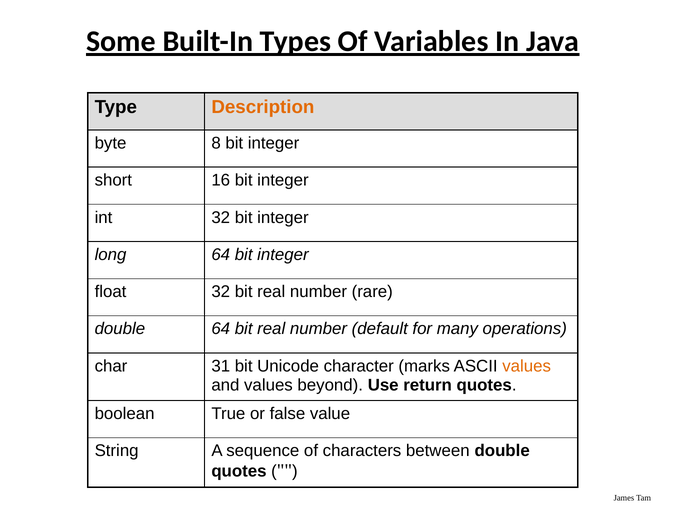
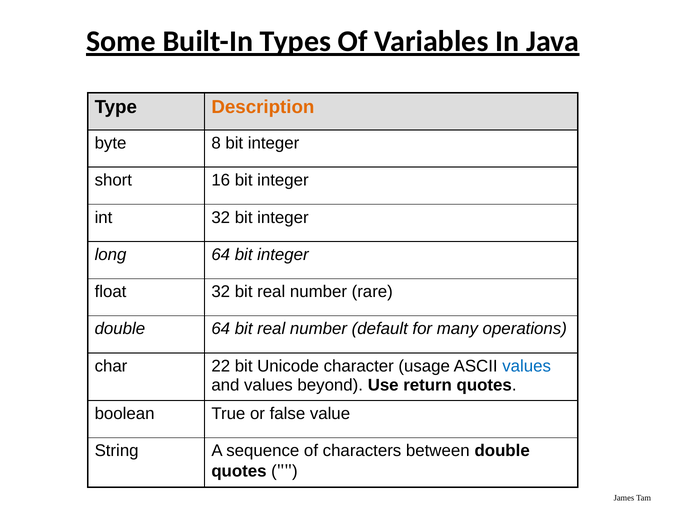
31: 31 -> 22 (221, 366)
marks: marks -> usage (424, 366)
values colour: orange -> blue (527, 366)
